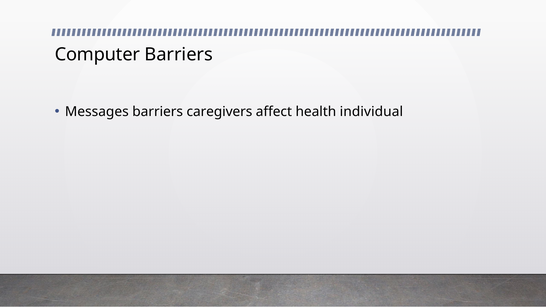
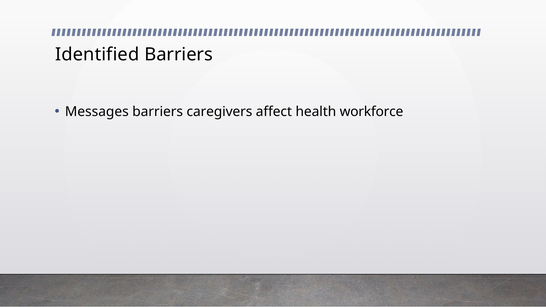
Computer: Computer -> Identified (97, 54)
individual: individual -> workforce (372, 112)
